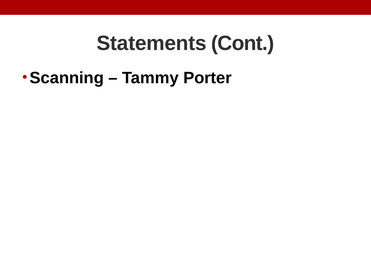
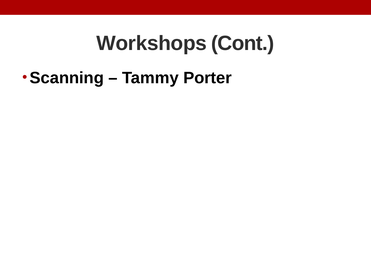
Statements: Statements -> Workshops (152, 43)
